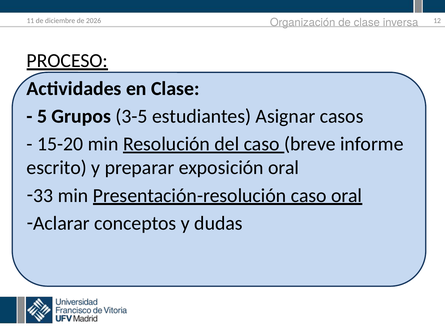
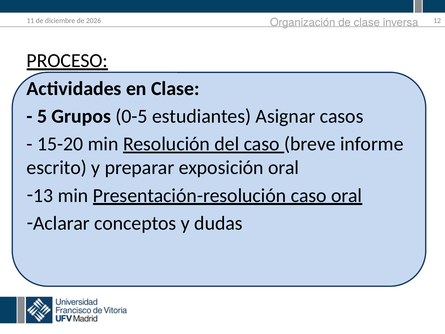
3-5: 3-5 -> 0-5 (132, 116)
33: 33 -> 13 (43, 195)
